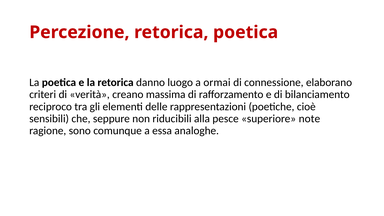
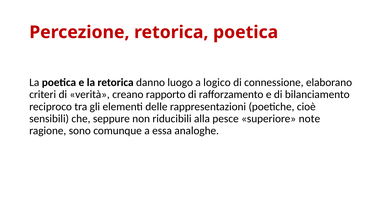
ormai: ormai -> logico (217, 82)
massima: massima -> rapporto (166, 94)
